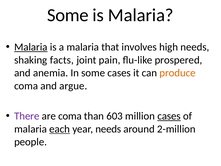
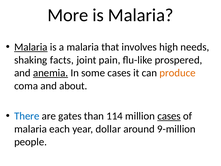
Some: Some -> More (68, 15)
anemia underline: none -> present (51, 73)
argue: argue -> about (73, 86)
There colour: purple -> blue (27, 116)
are coma: coma -> gates (70, 116)
603: 603 -> 114 (115, 116)
each underline: present -> none (60, 129)
year needs: needs -> dollar (108, 129)
2-million: 2-million -> 9-million (176, 129)
